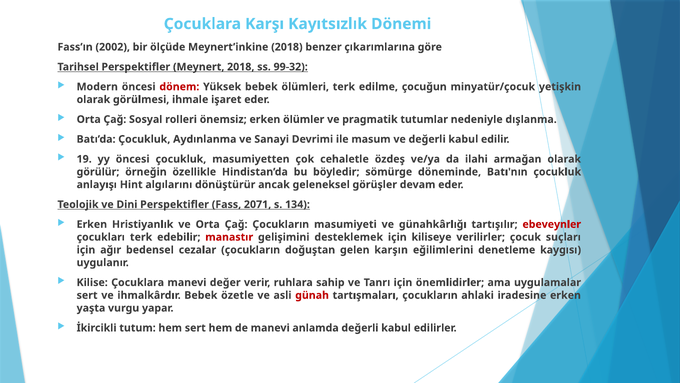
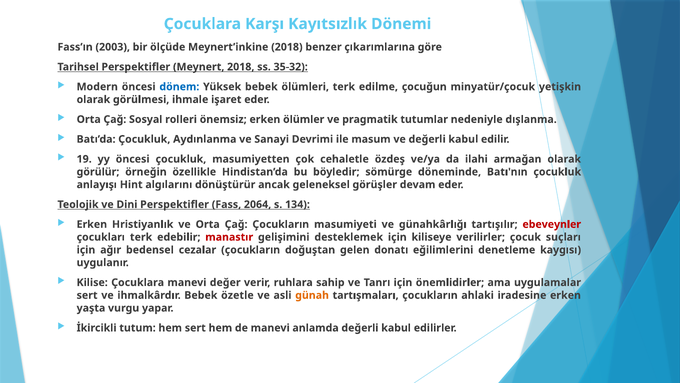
2002: 2002 -> 2003 (113, 47)
99-32: 99-32 -> 35-32 (291, 67)
dönem colour: red -> blue (179, 87)
2071: 2071 -> 2064 (258, 204)
karşın: karşın -> donatı (391, 250)
günah colour: red -> orange (312, 295)
